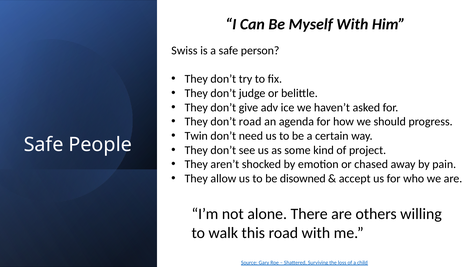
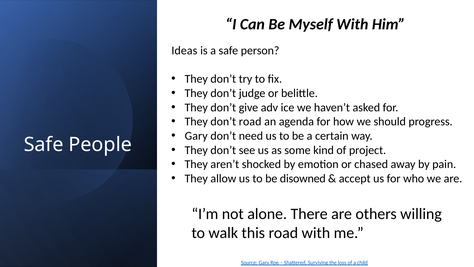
Swiss: Swiss -> Ideas (184, 50)
Twin: Twin -> Gary (196, 136)
